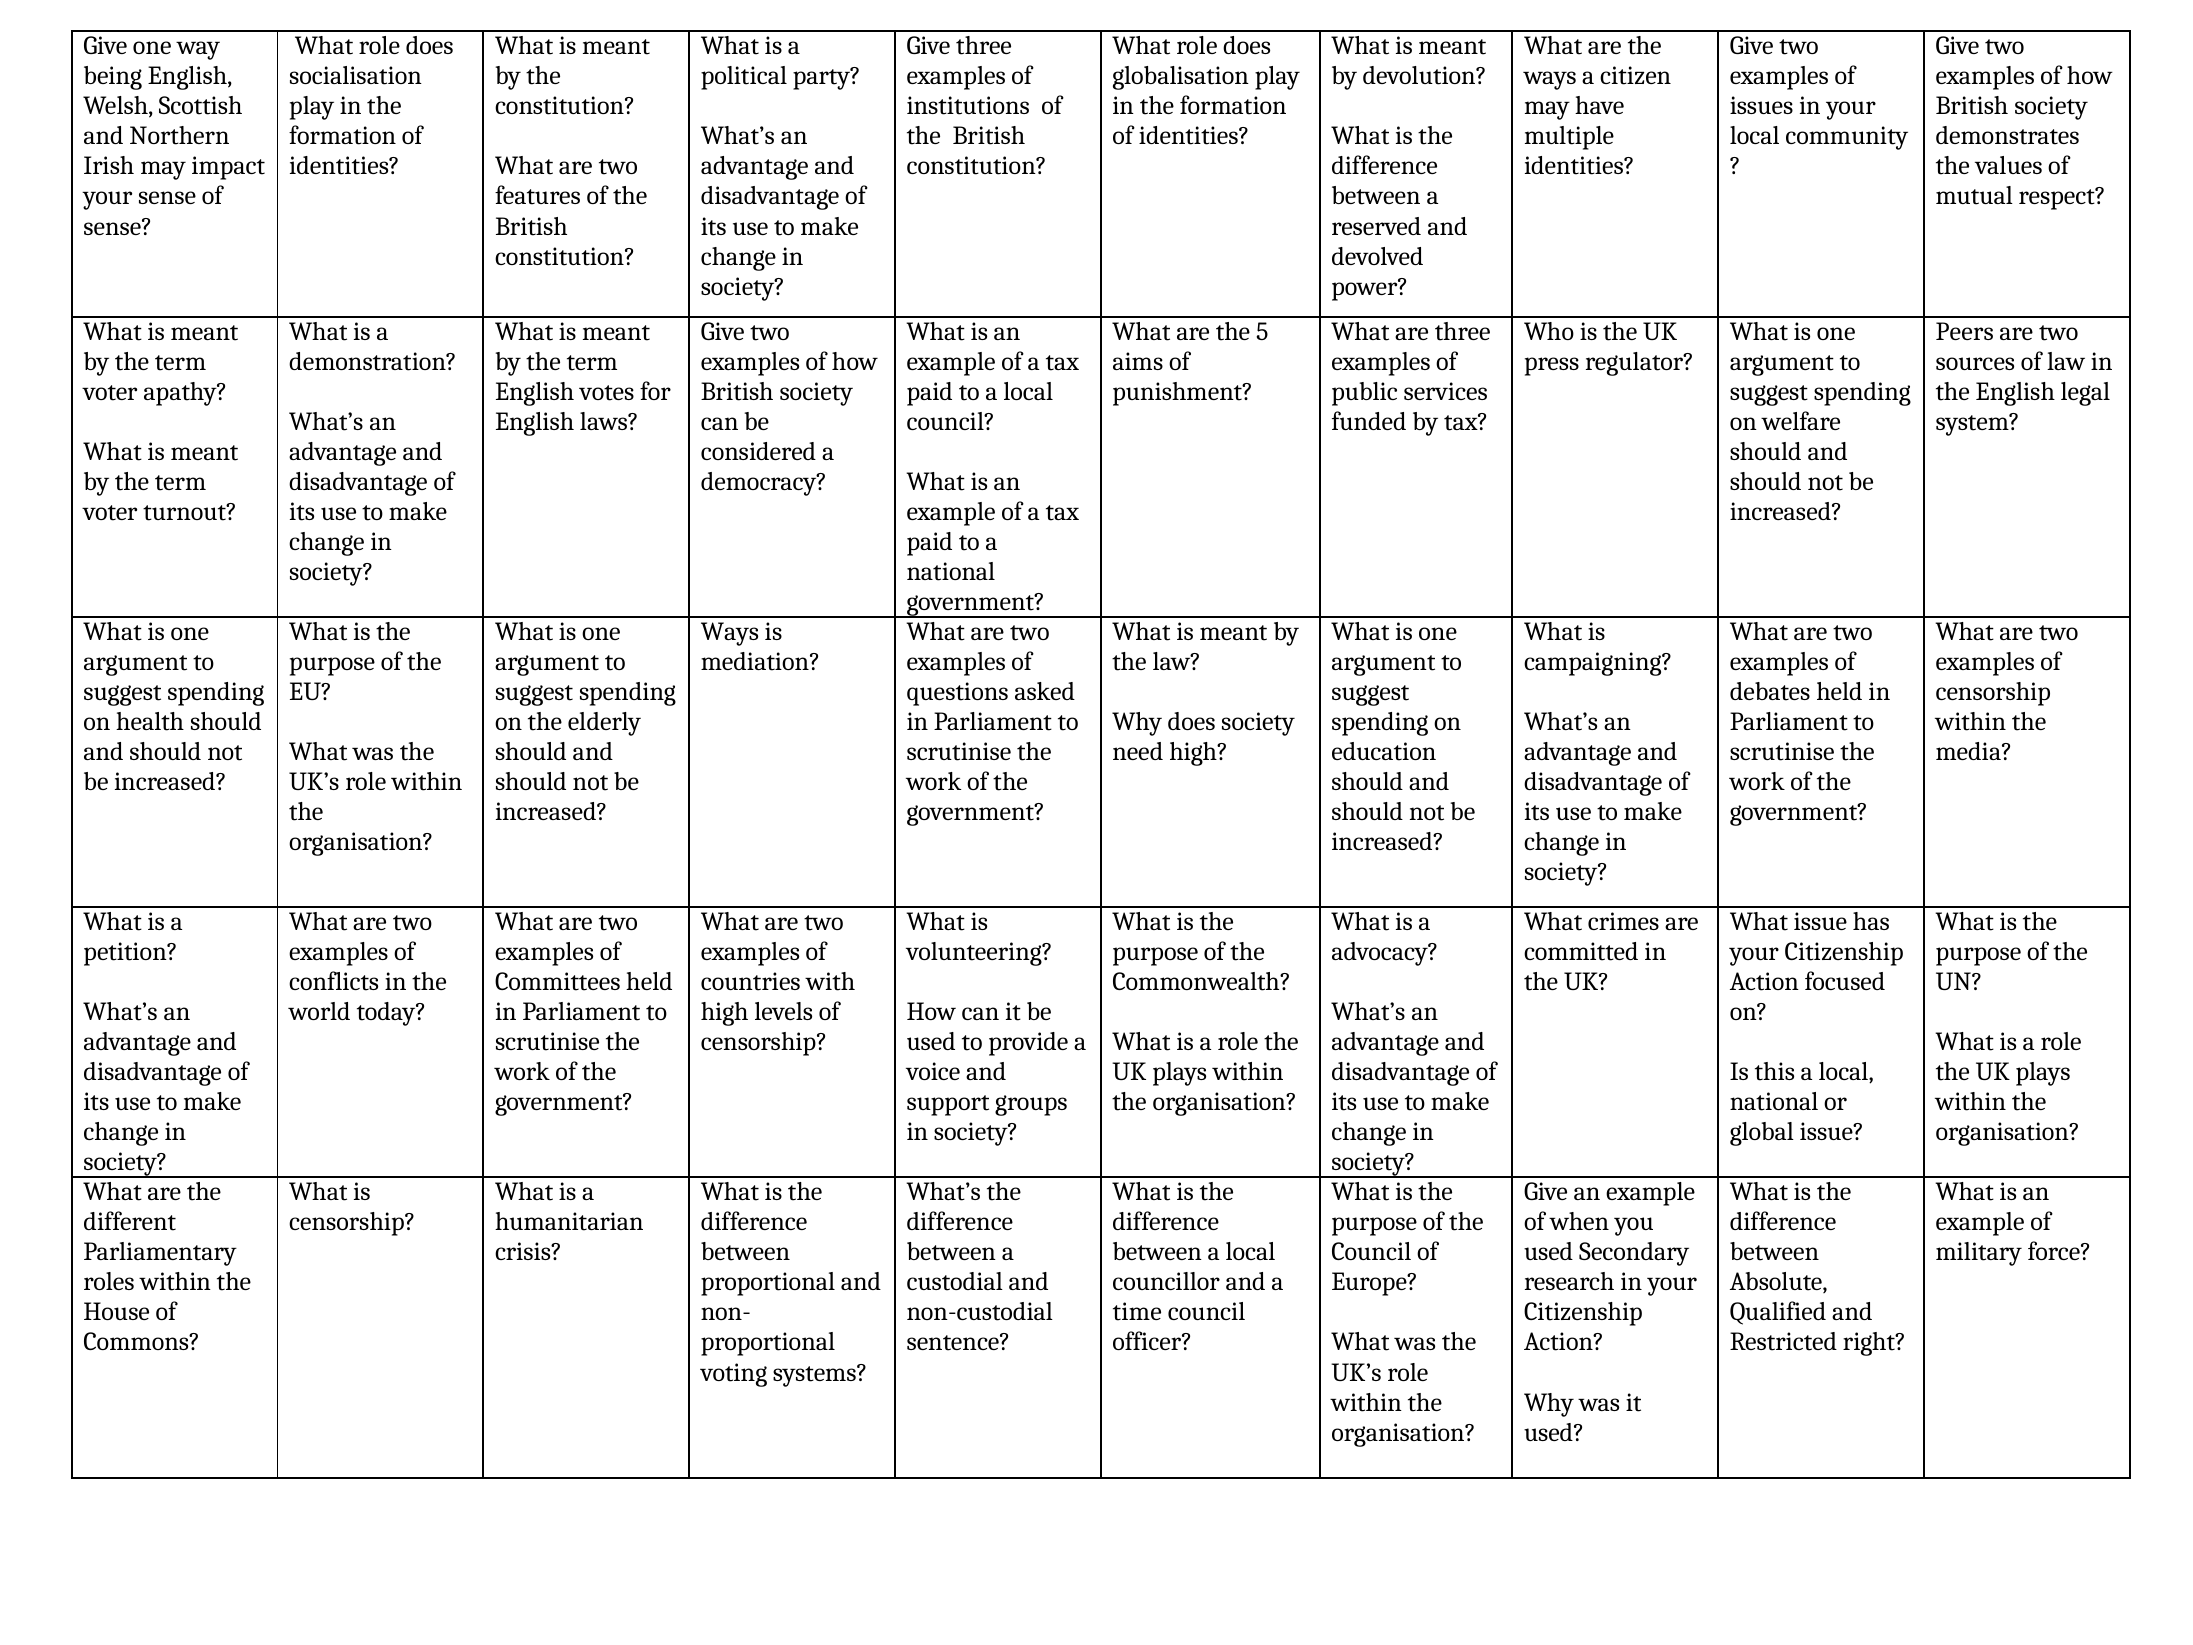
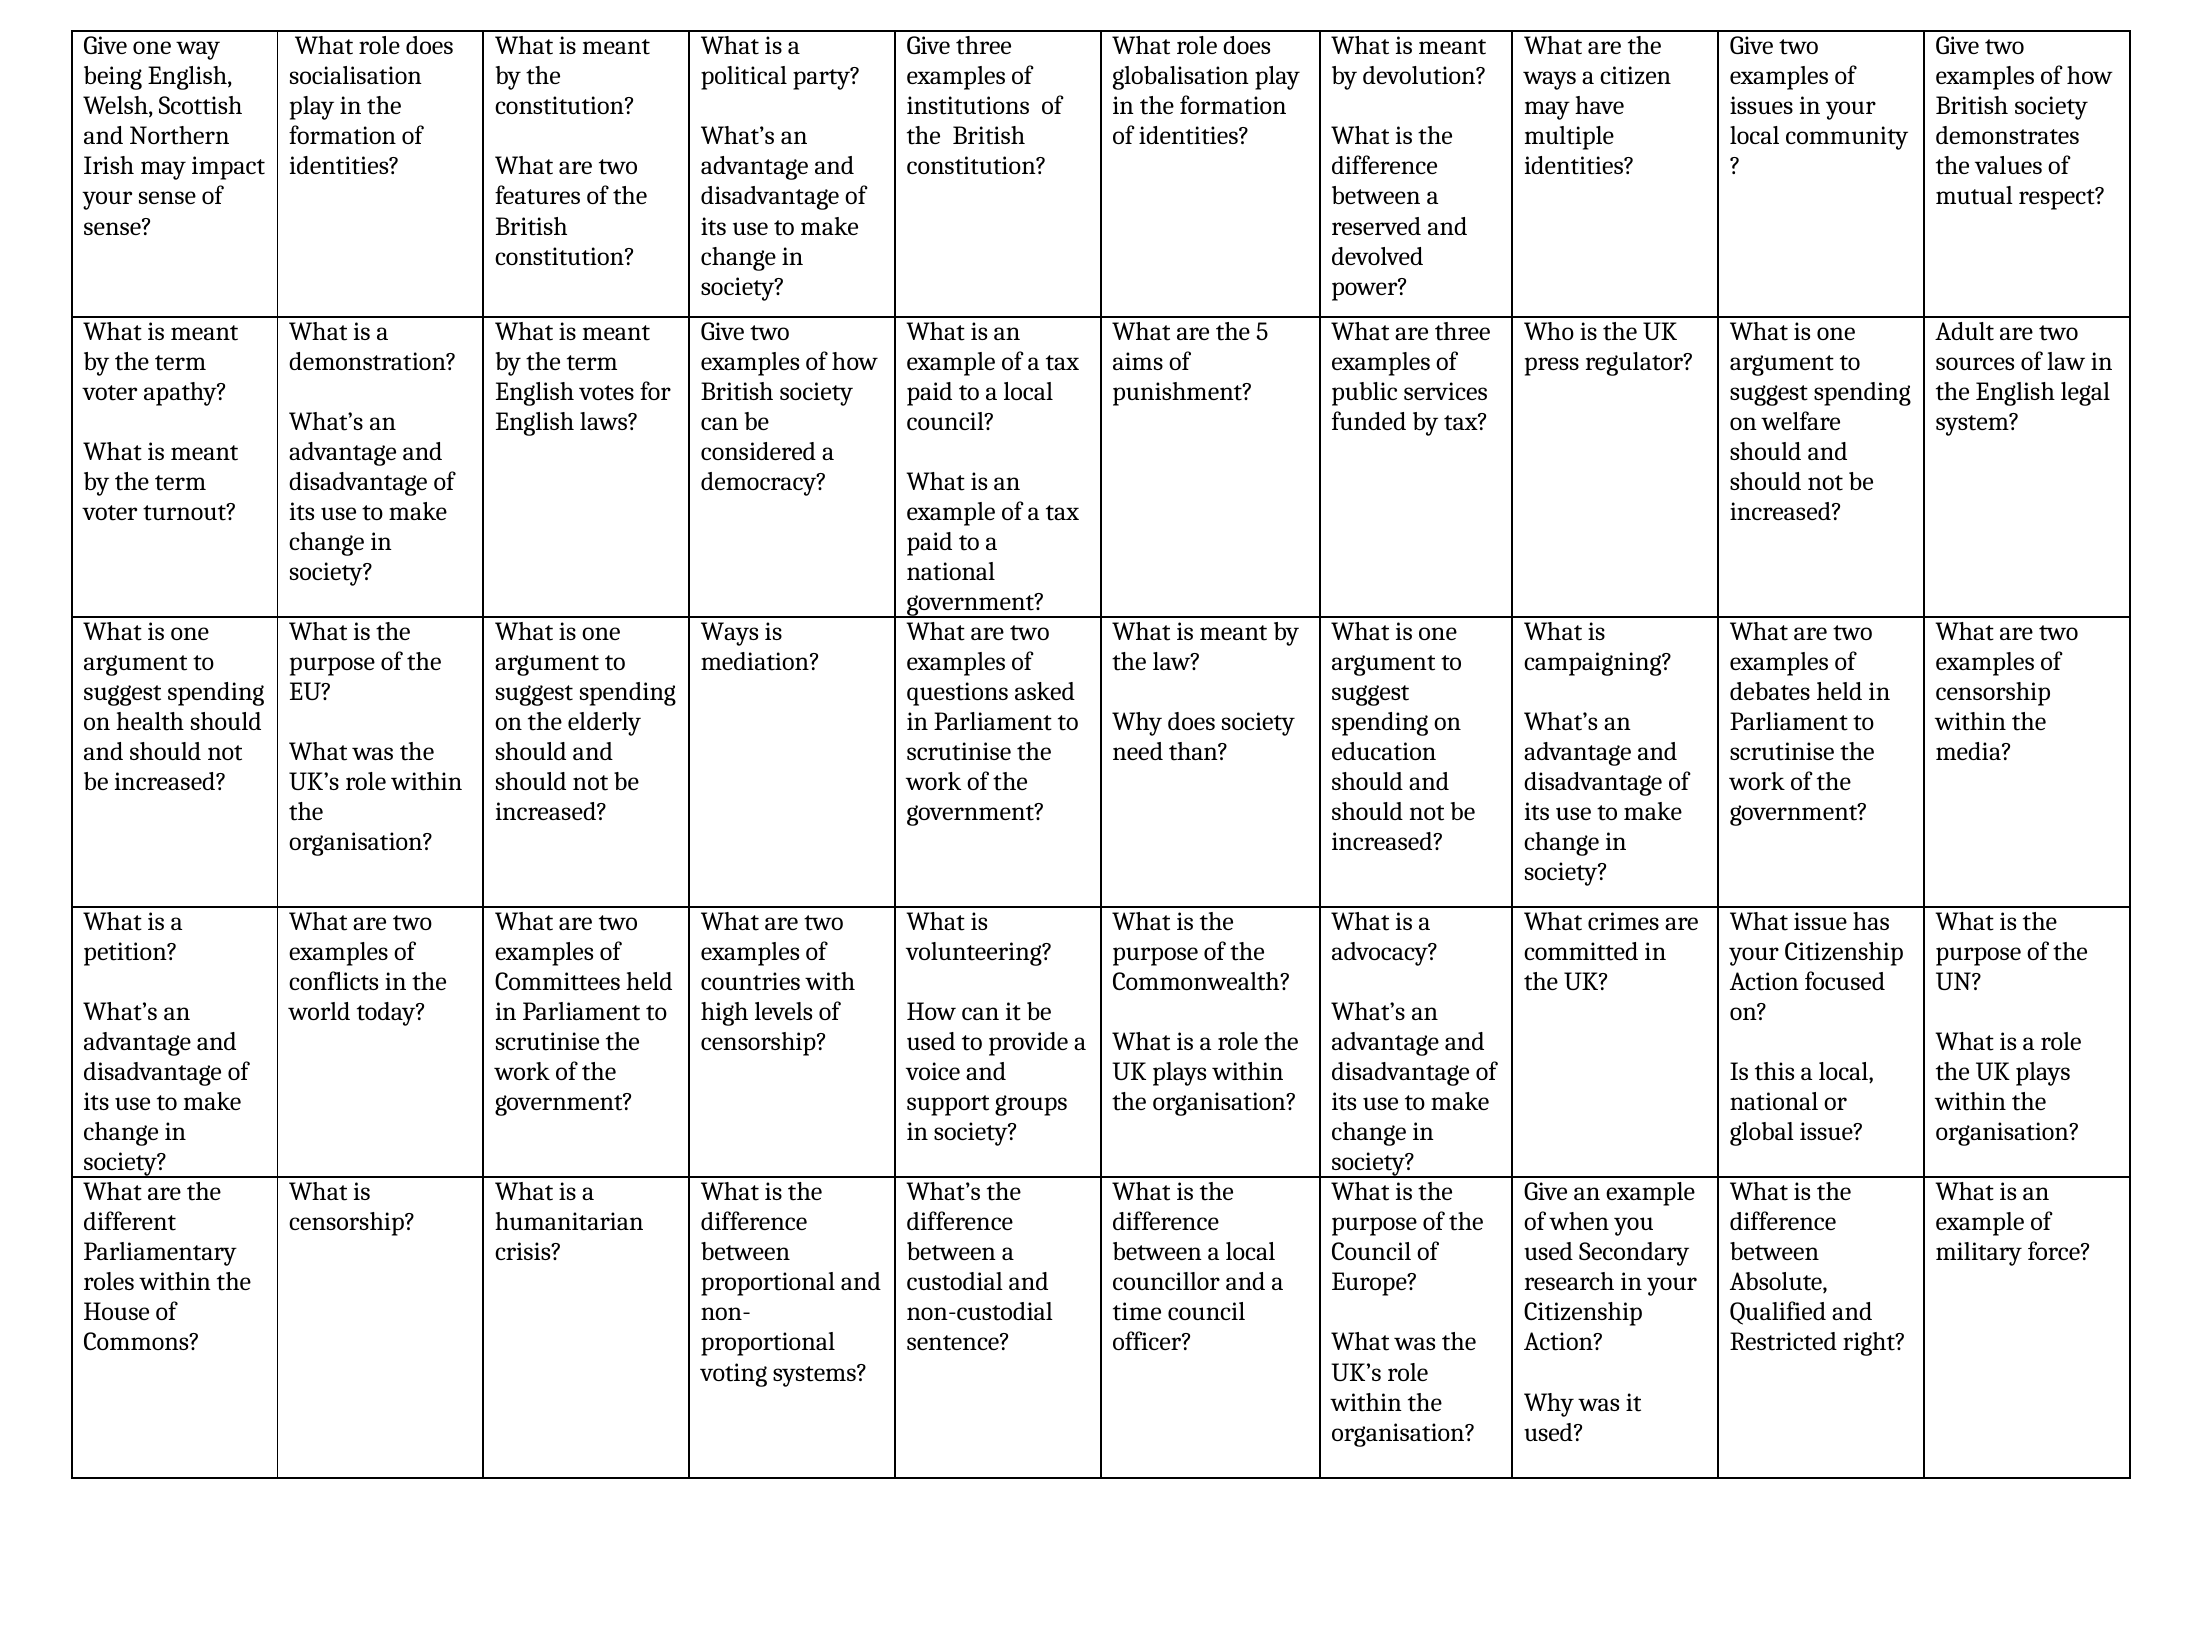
Peers: Peers -> Adult (1965, 332)
need high: high -> than (1199, 752)
